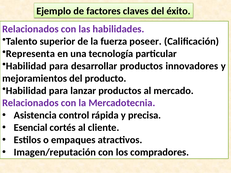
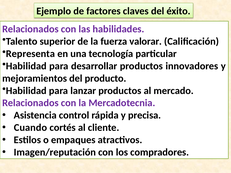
poseer: poseer -> valorar (146, 41)
Esencial: Esencial -> Cuando (31, 128)
